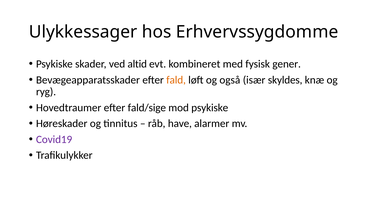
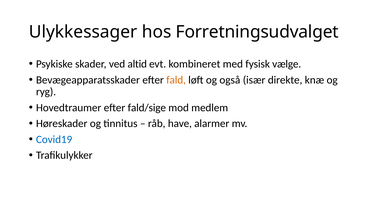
Erhvervssygdomme: Erhvervssygdomme -> Forretningsudvalget (257, 32)
gener: gener -> vælge (287, 64)
skyldes: skyldes -> direkte (285, 80)
mod psykiske: psykiske -> medlem (210, 108)
Covid19 colour: purple -> blue (54, 140)
